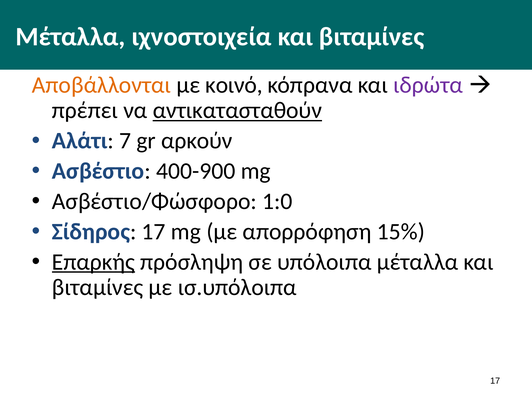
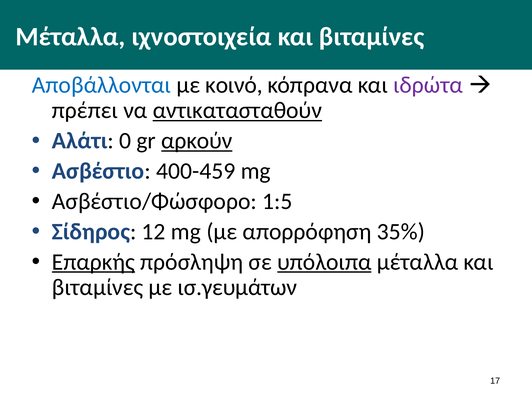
Αποβάλλονται colour: orange -> blue (102, 85)
7: 7 -> 0 (125, 141)
αρκούν underline: none -> present (197, 141)
400-900: 400-900 -> 400-459 (196, 171)
1:0: 1:0 -> 1:5 (277, 201)
Σίδηρος 17: 17 -> 12 (154, 232)
15%: 15% -> 35% (401, 232)
υπόλοιπα underline: none -> present (324, 262)
ισ.υπόλοιπα: ισ.υπόλοιπα -> ισ.γευμάτων (237, 287)
